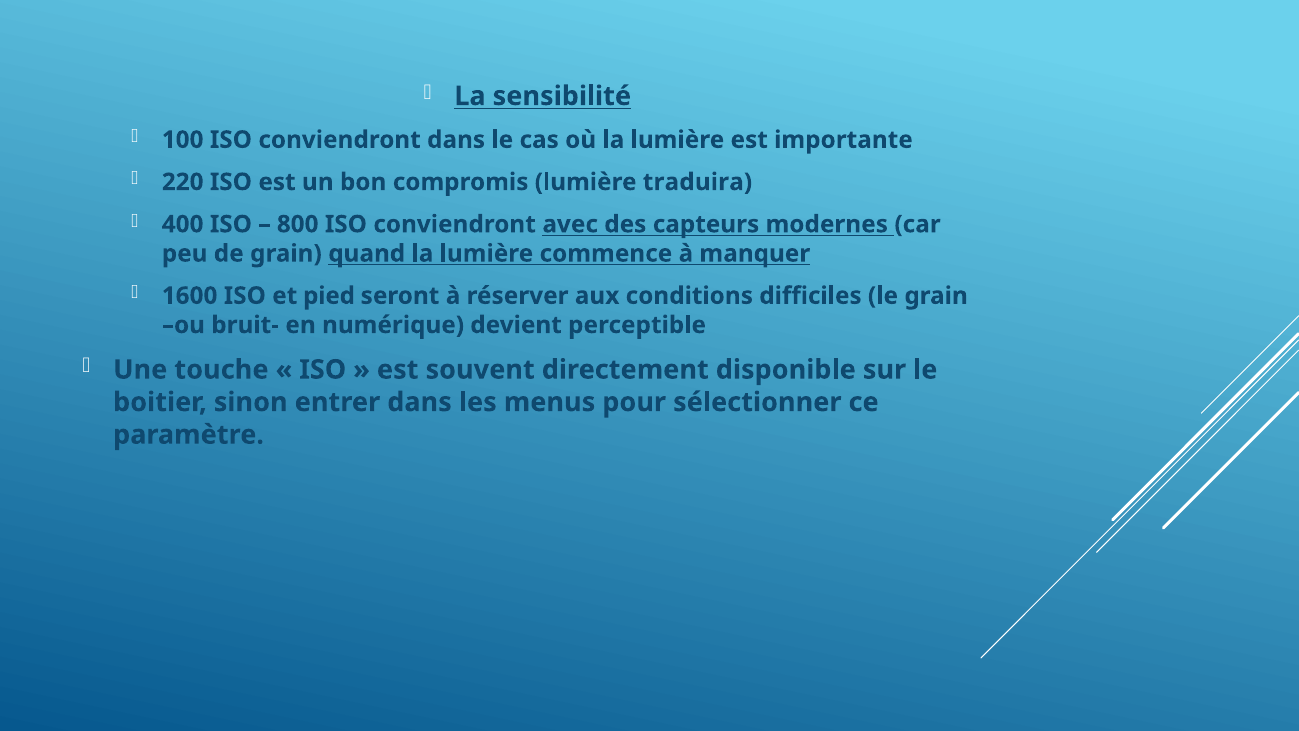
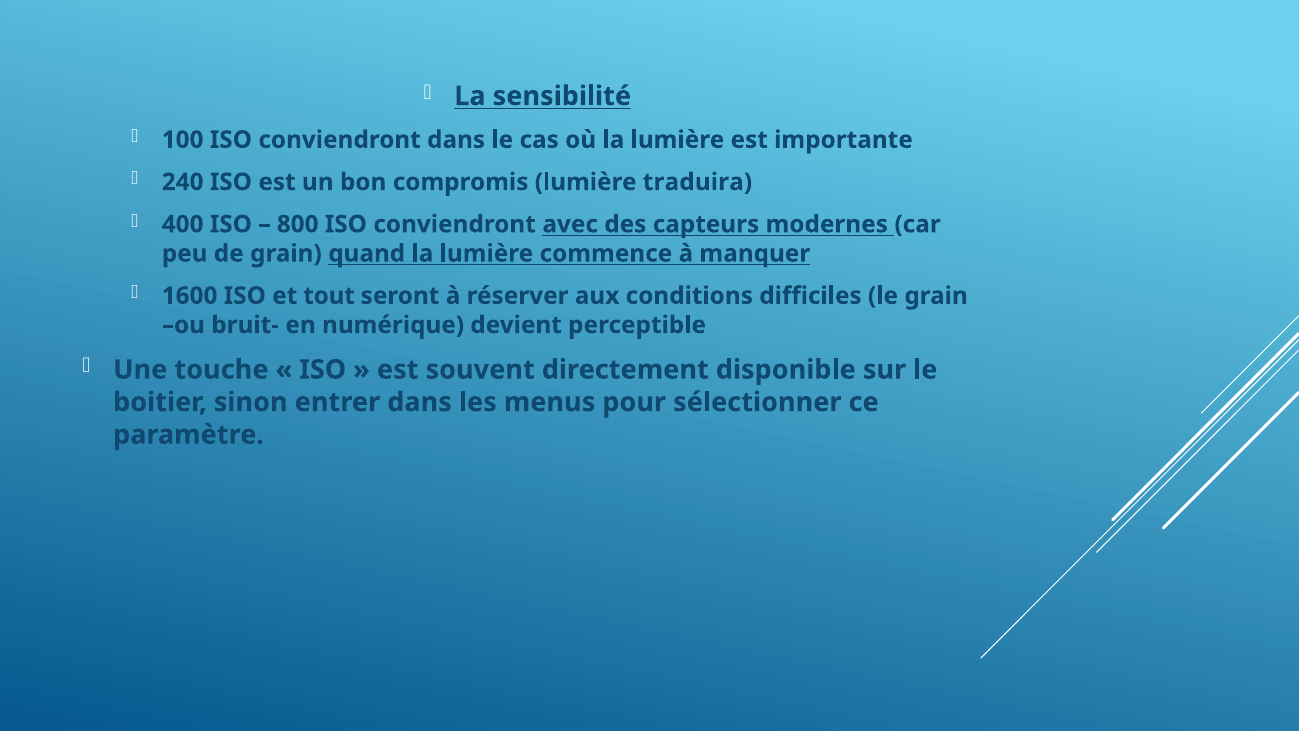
220: 220 -> 240 (183, 182)
pied: pied -> tout (329, 296)
